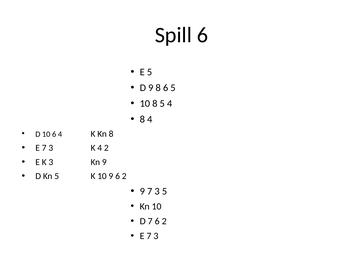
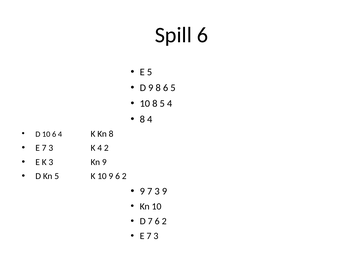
3 5: 5 -> 9 (164, 192)
